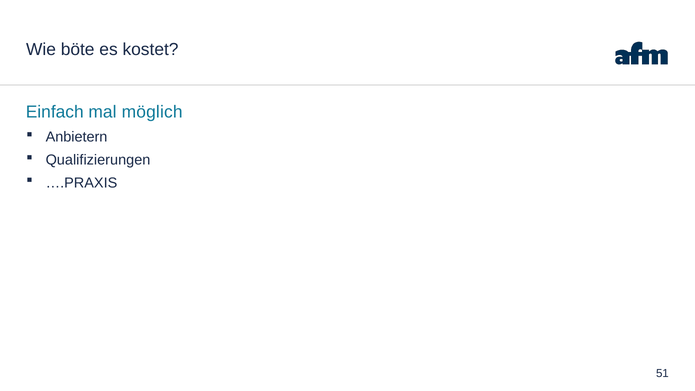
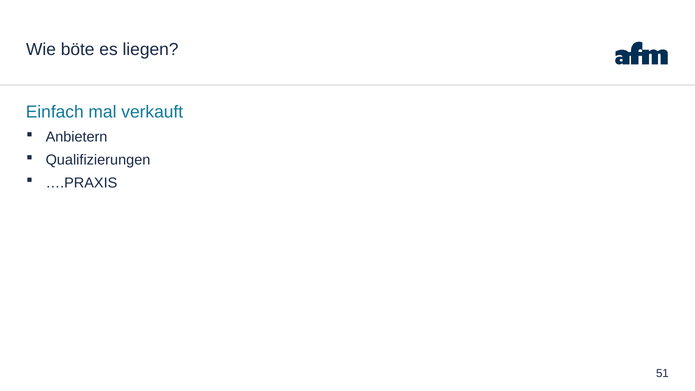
kostet: kostet -> liegen (151, 49)
möglich: möglich -> verkauft (152, 112)
